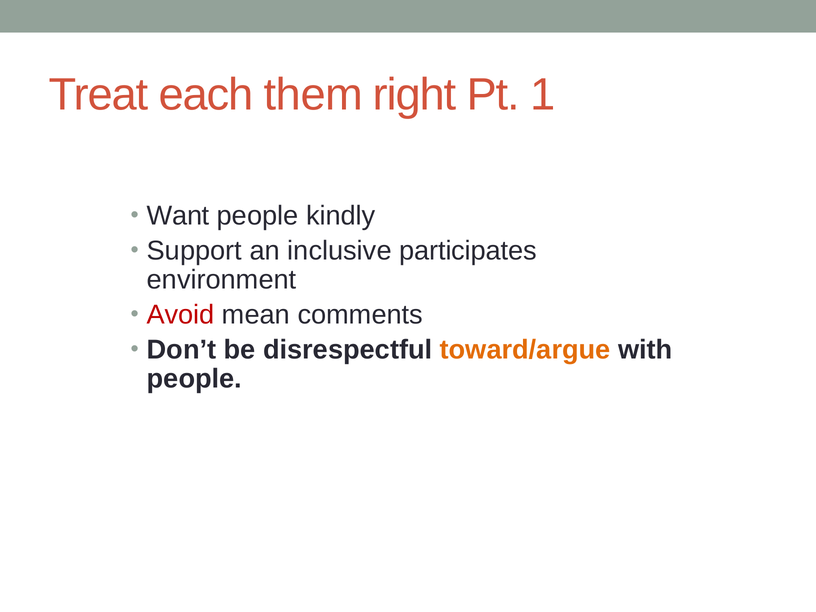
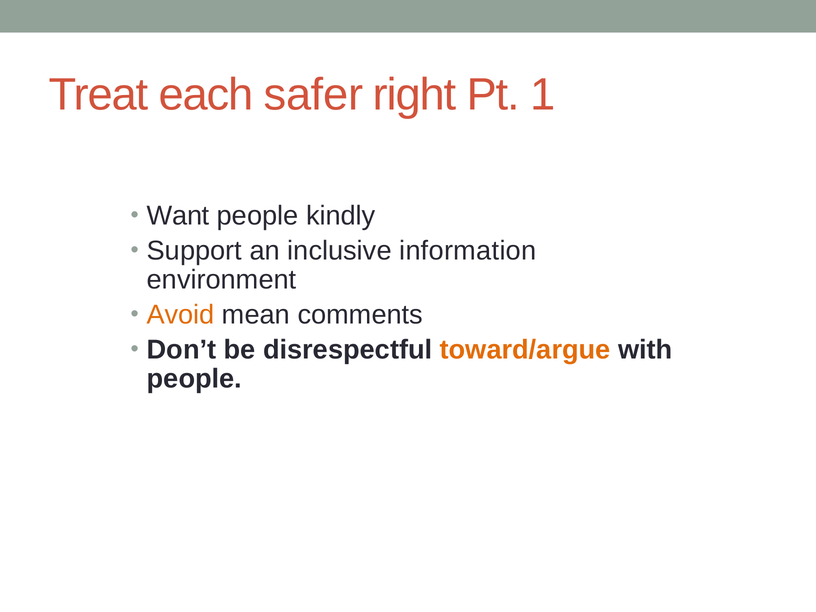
them: them -> safer (313, 95)
participates: participates -> information (468, 251)
Avoid colour: red -> orange (181, 315)
